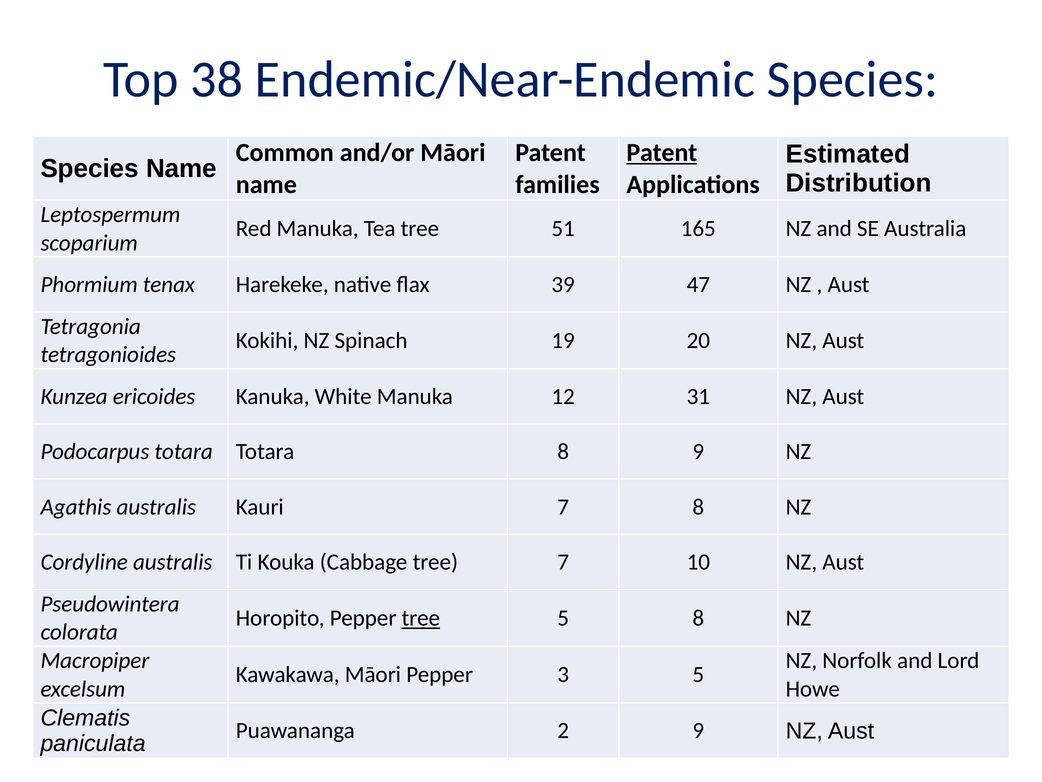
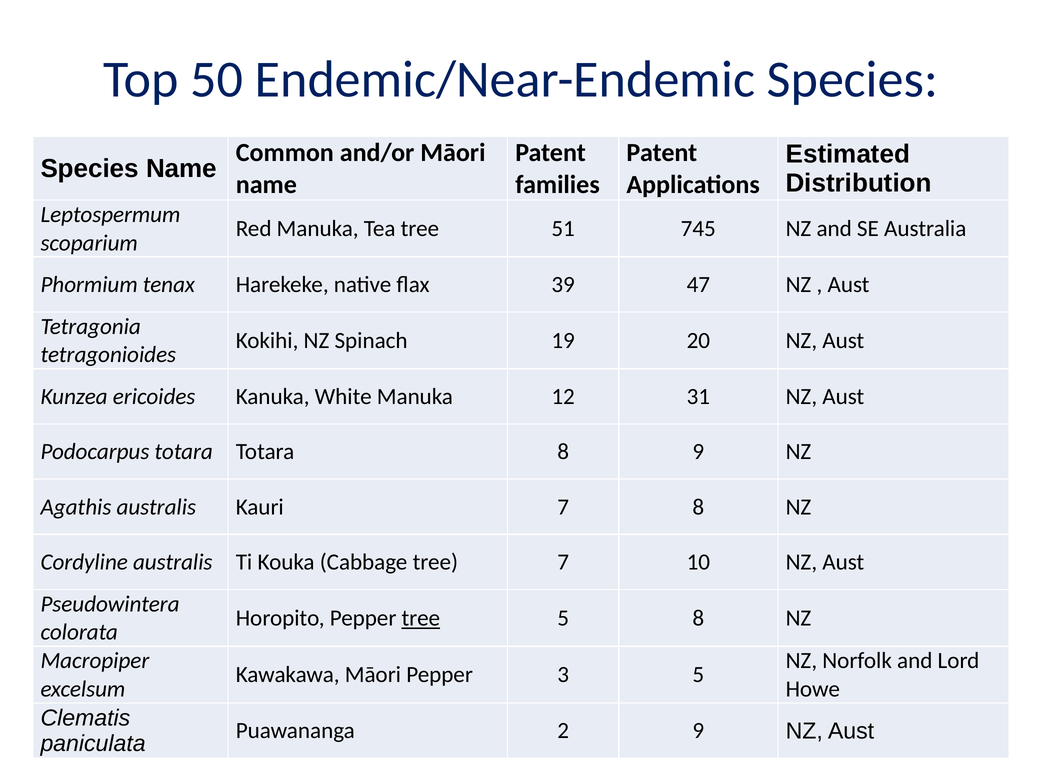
38: 38 -> 50 (217, 79)
Patent underline: present -> none (662, 153)
165: 165 -> 745 (698, 229)
